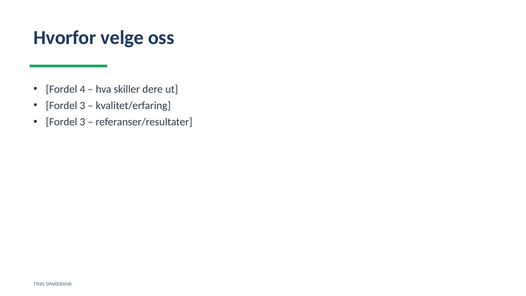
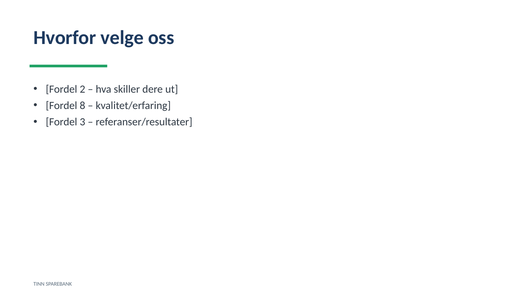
4: 4 -> 2 (82, 89)
3: 3 -> 8 (82, 106)
